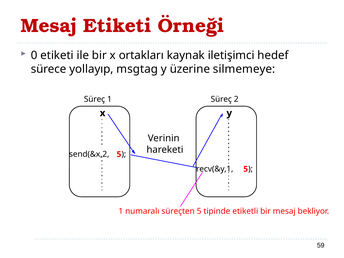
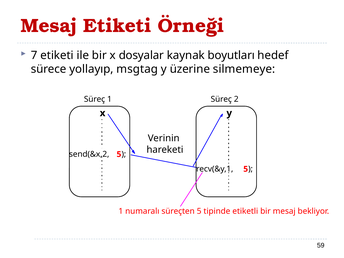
0: 0 -> 7 (34, 55)
ortakları: ortakları -> dosyalar (141, 55)
iletişimci: iletişimci -> boyutları (231, 55)
